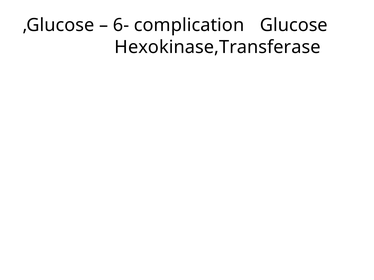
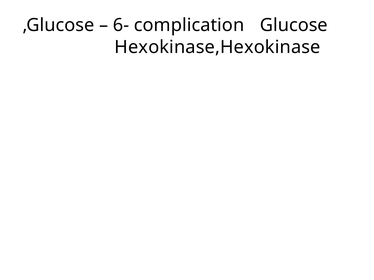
Hexokinase,Transferase: Hexokinase,Transferase -> Hexokinase,Hexokinase (217, 47)
